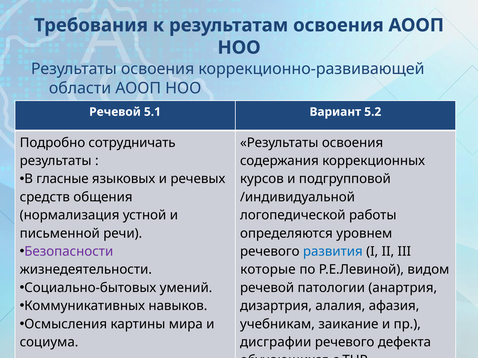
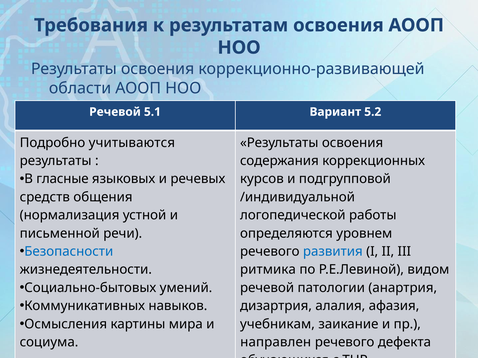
сотрудничать: сотрудничать -> учитываются (132, 143)
Безопасности colour: purple -> blue (69, 252)
которые: которые -> ритмика (268, 270)
дисграфии: дисграфии -> направлен (276, 343)
